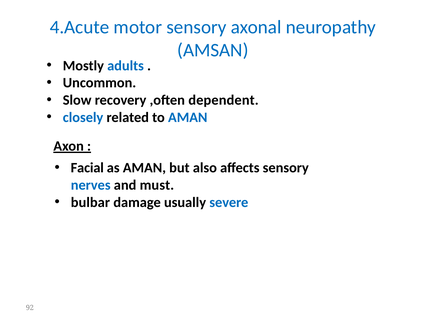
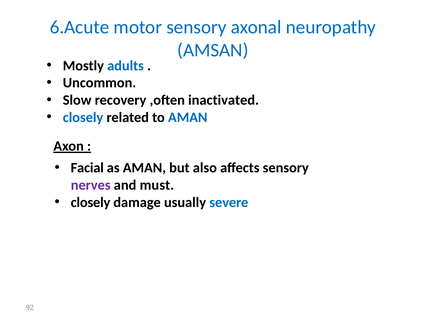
4.Acute: 4.Acute -> 6.Acute (80, 27)
dependent: dependent -> inactivated (224, 100)
nerves colour: blue -> purple (91, 185)
bulbar: bulbar -> closely (91, 202)
